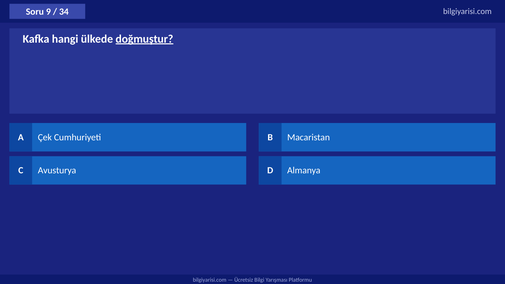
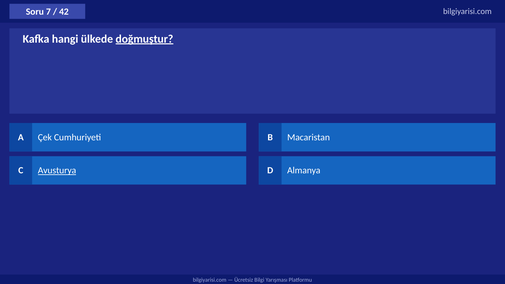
9: 9 -> 7 (48, 12)
34: 34 -> 42 (64, 12)
Avusturya underline: none -> present (57, 171)
